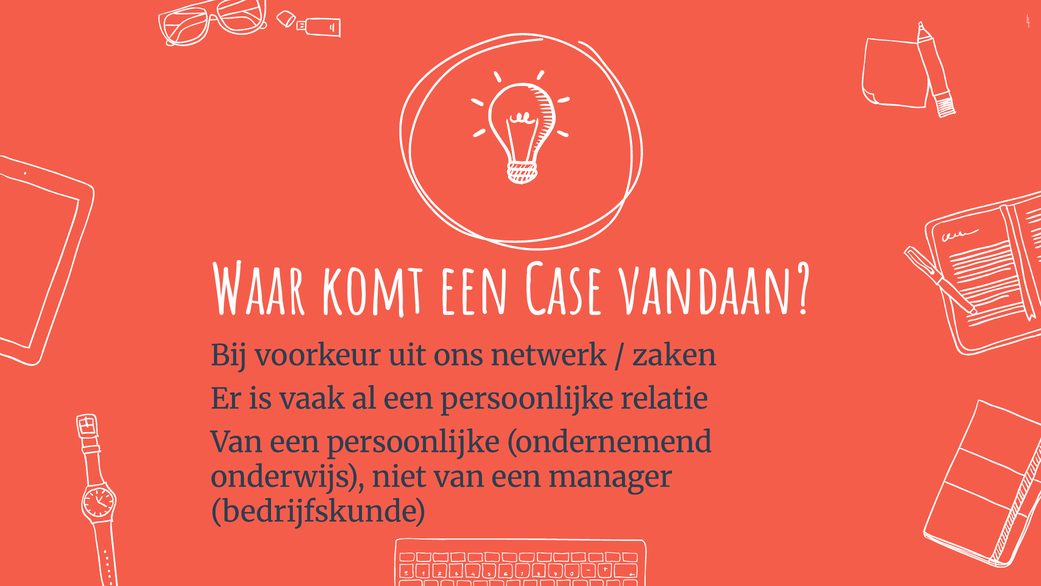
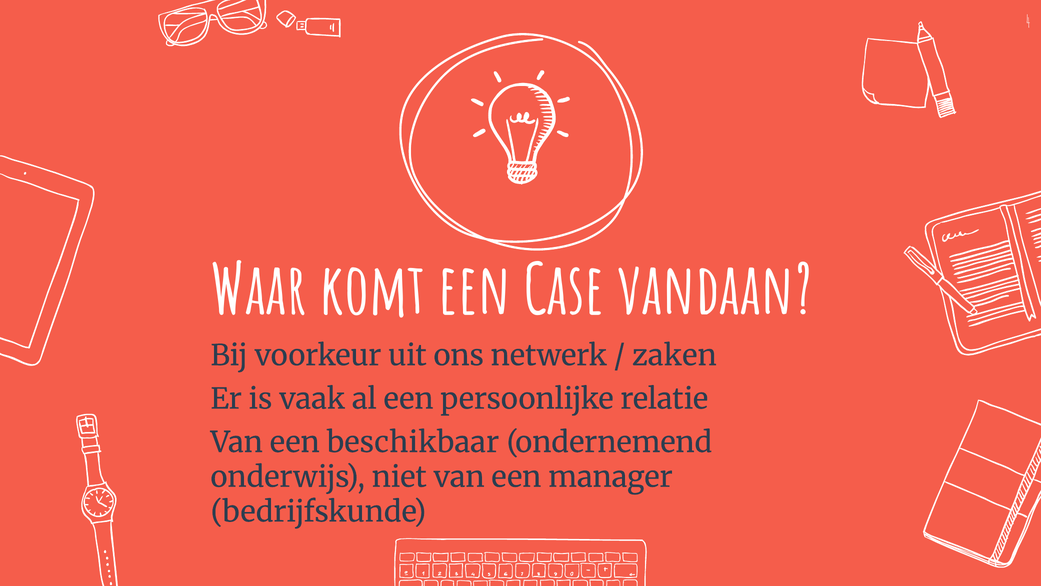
Van een persoonlijke: persoonlijke -> beschikbaar (413, 442)
